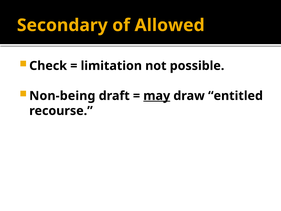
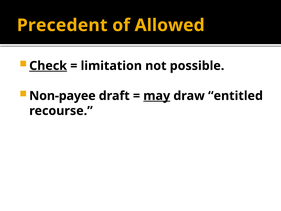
Secondary: Secondary -> Precedent (62, 25)
Check underline: none -> present (48, 66)
Non-being: Non-being -> Non-payee (62, 96)
